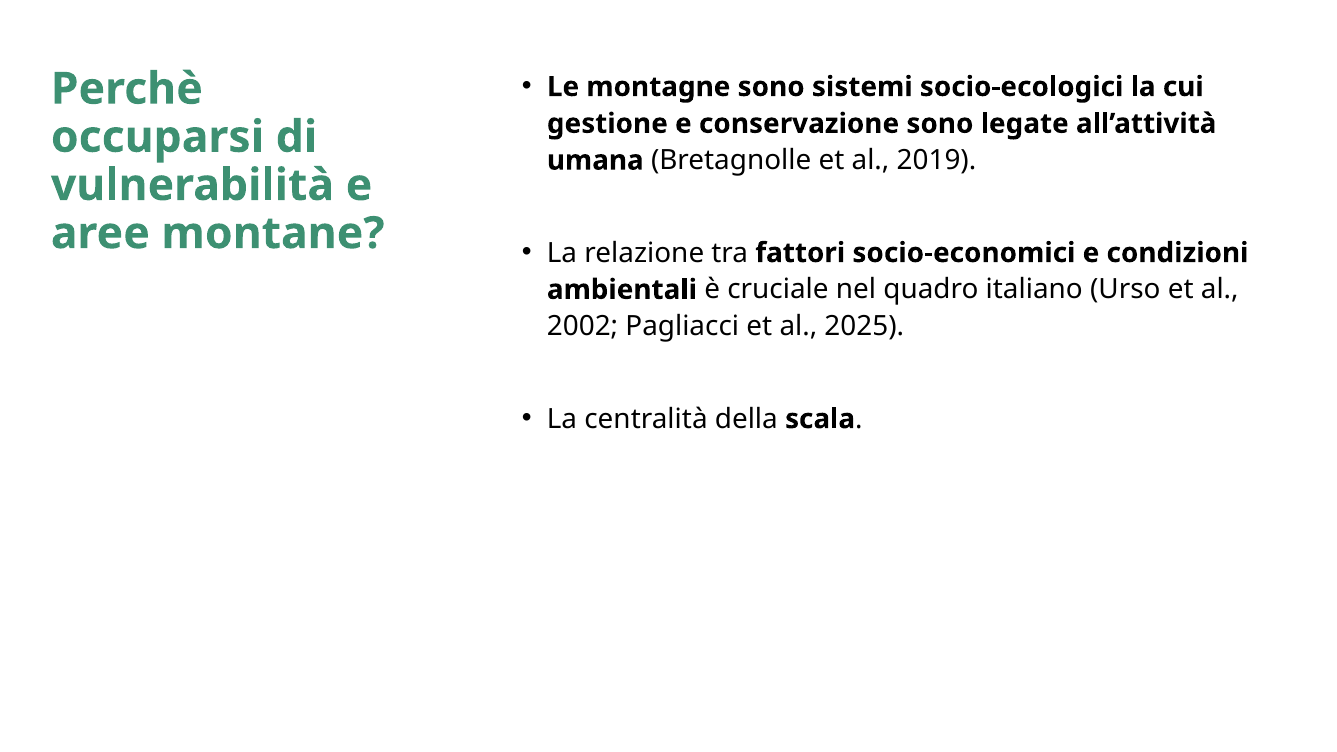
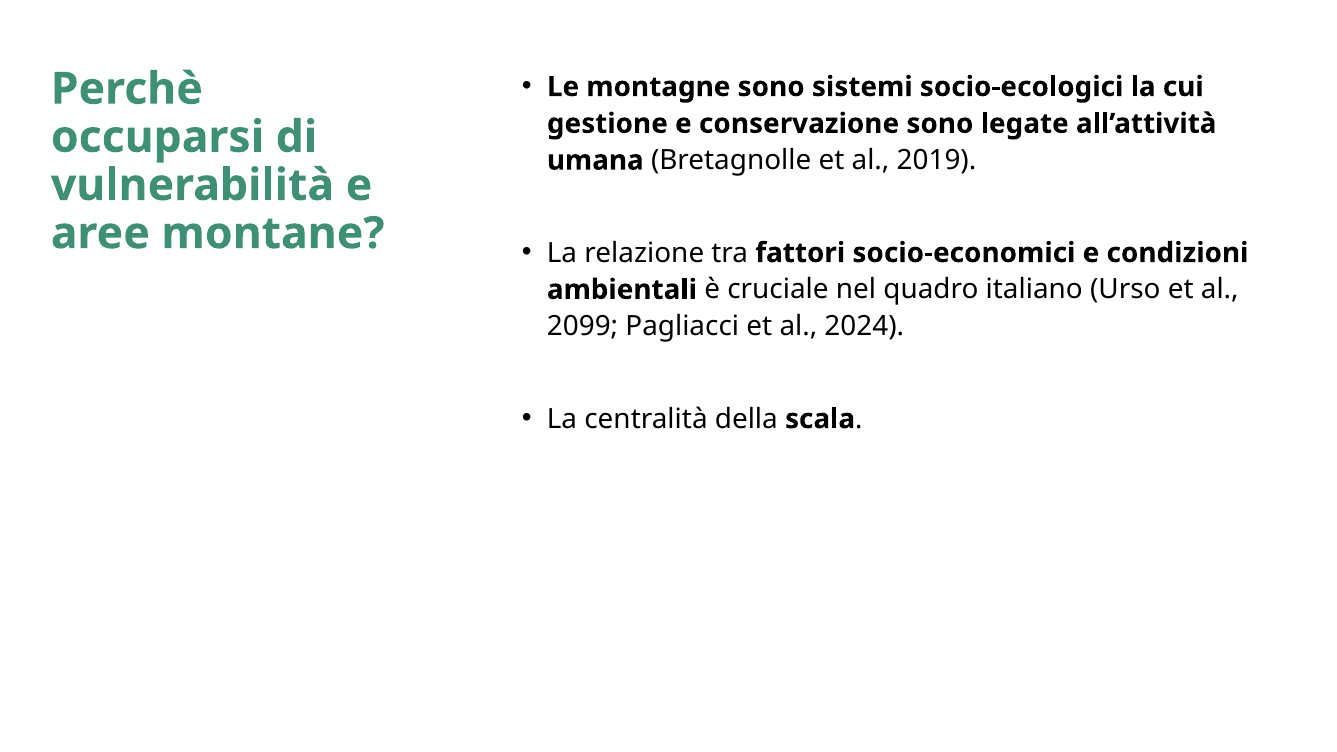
2002: 2002 -> 2099 (583, 327)
2025: 2025 -> 2024 (864, 327)
